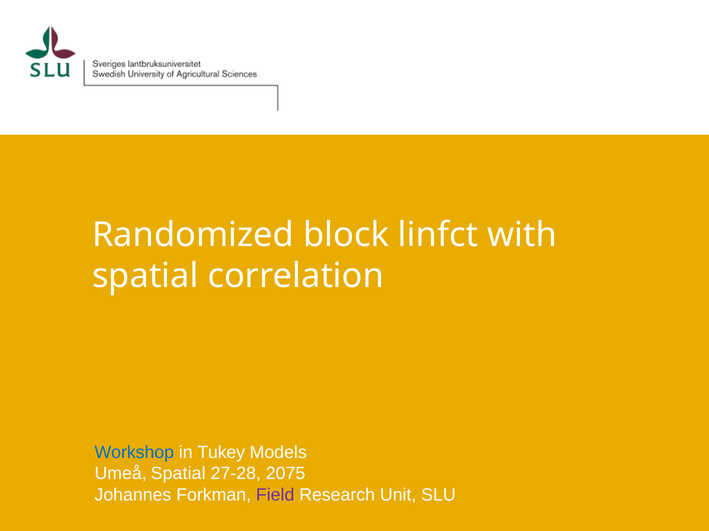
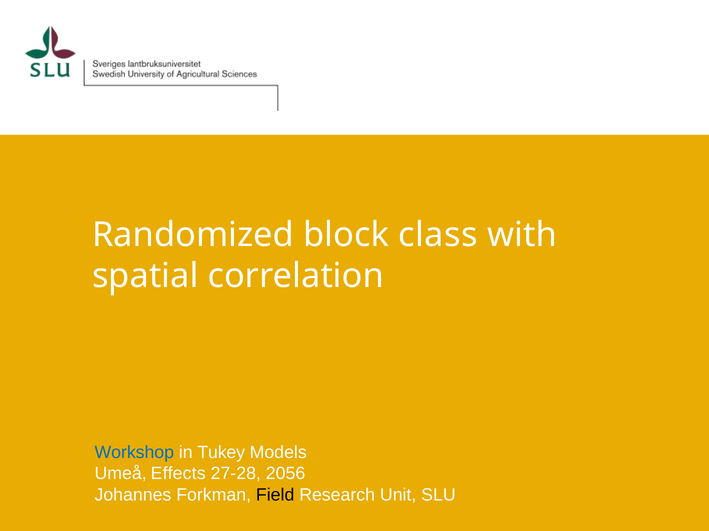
linfct: linfct -> class (438, 235)
Umeå Spatial: Spatial -> Effects (178, 474)
2075: 2075 -> 2056 (286, 474)
Field colour: purple -> black (275, 496)
